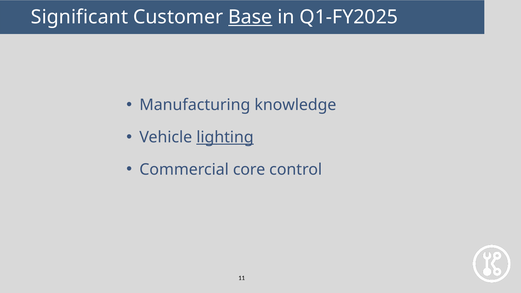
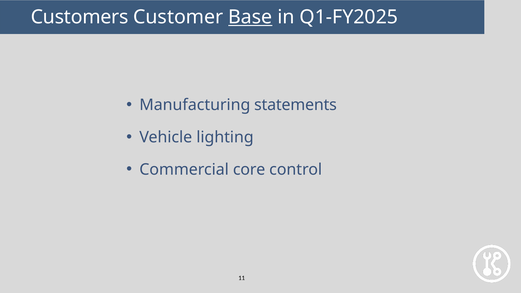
Significant: Significant -> Customers (80, 17)
knowledge: knowledge -> statements (295, 105)
lighting underline: present -> none (225, 137)
